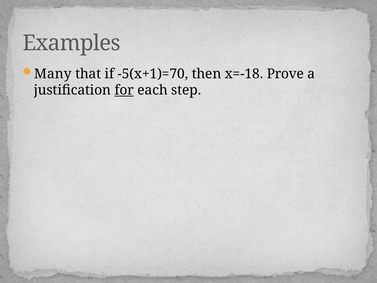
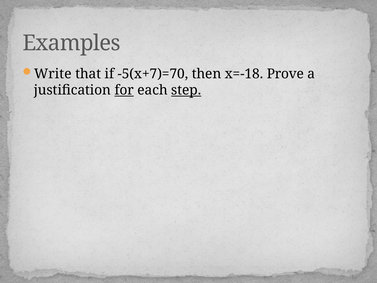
Many: Many -> Write (53, 74)
-5(x+1)=70: -5(x+1)=70 -> -5(x+7)=70 (153, 74)
step underline: none -> present (186, 90)
